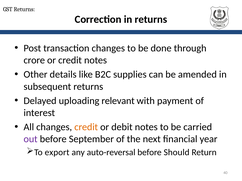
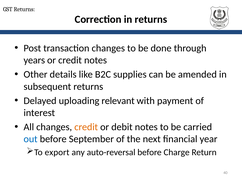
crore: crore -> years (34, 60)
out colour: purple -> blue (31, 139)
Should: Should -> Charge (177, 153)
